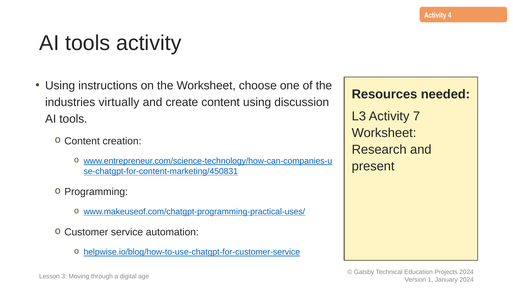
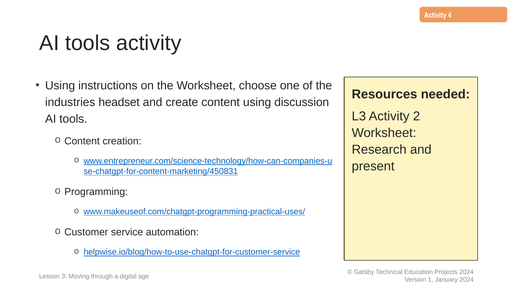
virtually: virtually -> headset (119, 102)
7: 7 -> 2 (417, 116)
